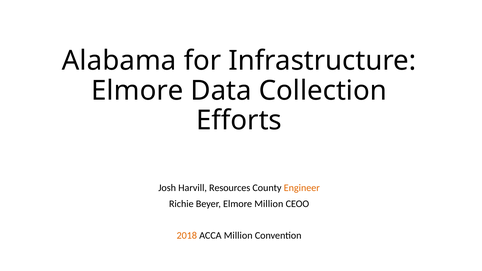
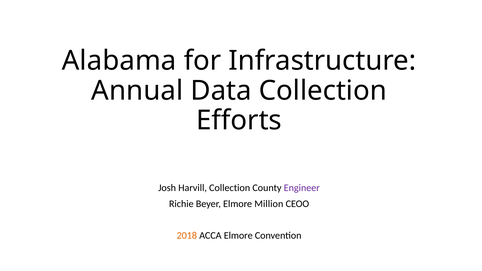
Elmore: Elmore -> Annual (137, 91)
Harvill Resources: Resources -> Collection (230, 188)
Engineer colour: orange -> purple (302, 188)
ACCA Million: Million -> Elmore (238, 236)
